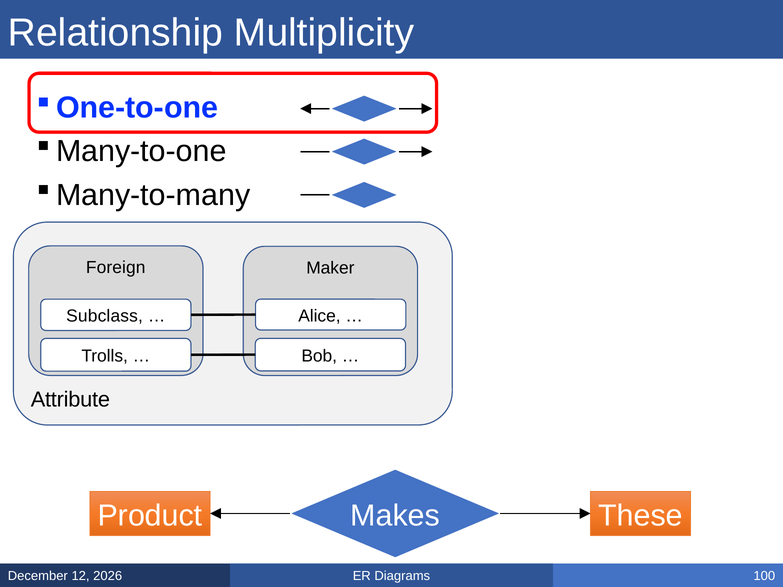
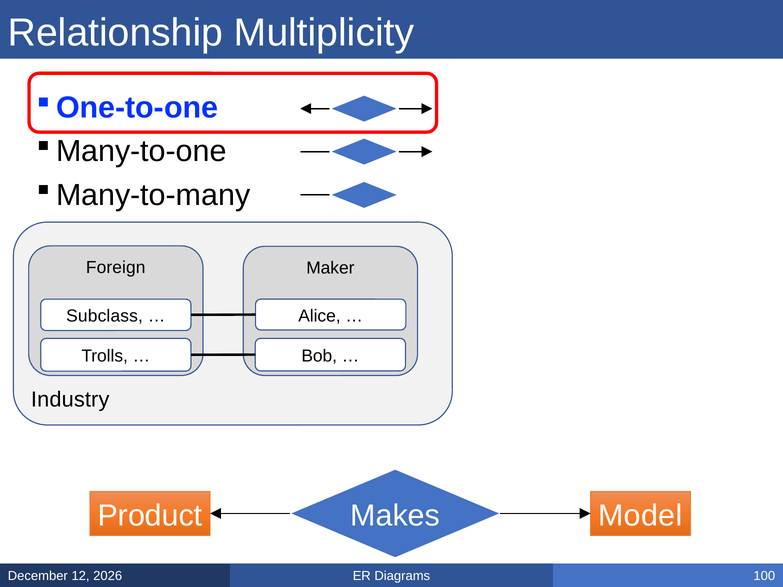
Attribute: Attribute -> Industry (70, 400)
These: These -> Model (640, 516)
